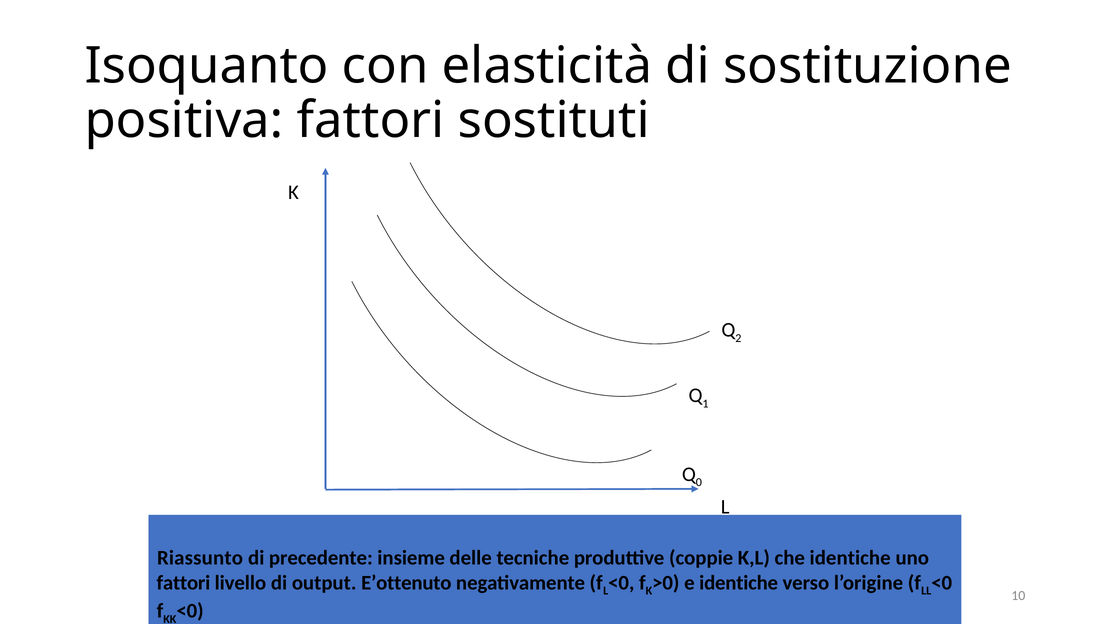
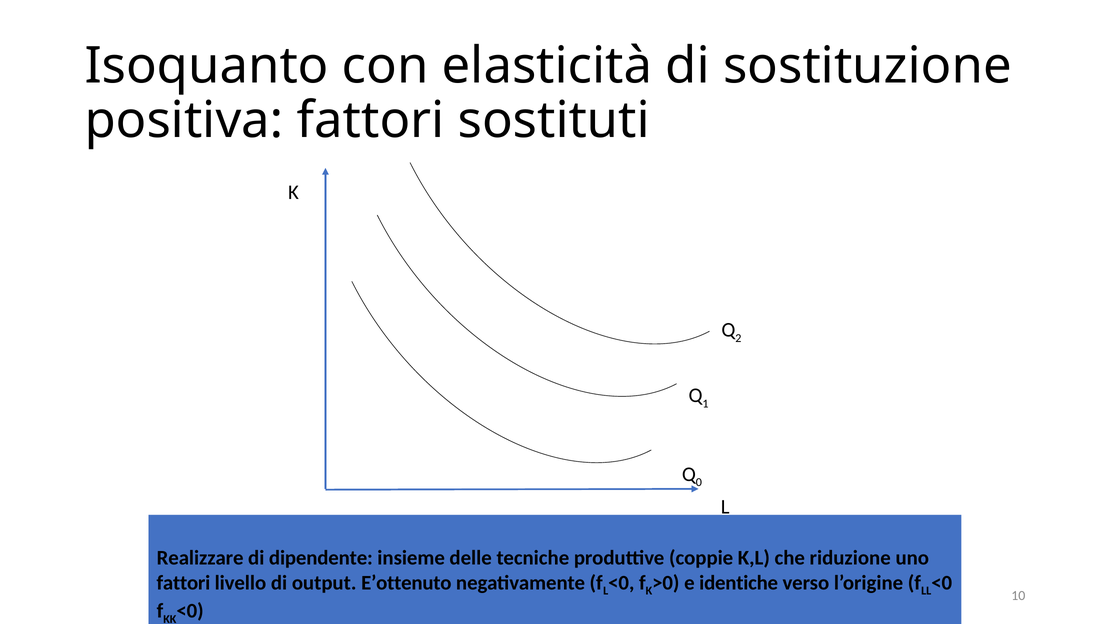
Riassunto: Riassunto -> Realizzare (200, 558)
precedente: precedente -> dipendente (321, 558)
che identiche: identiche -> riduzione (850, 558)
